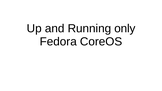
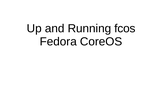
only: only -> fcos (125, 29)
